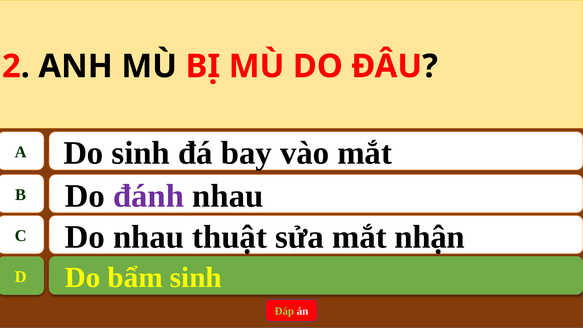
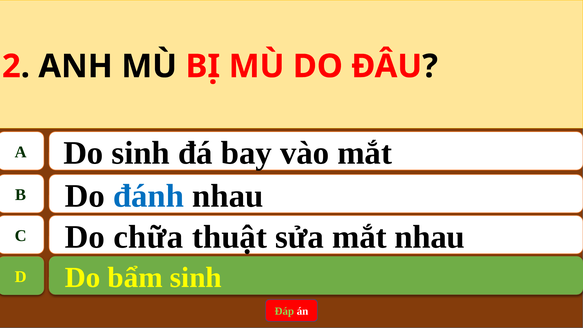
đánh colour: purple -> blue (149, 196)
Do nhau: nhau -> chữa (148, 237)
mắt nhận: nhận -> nhau (430, 237)
